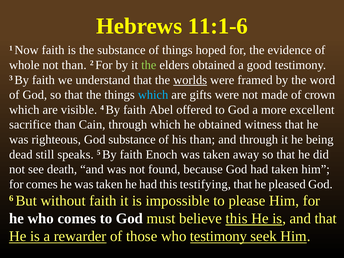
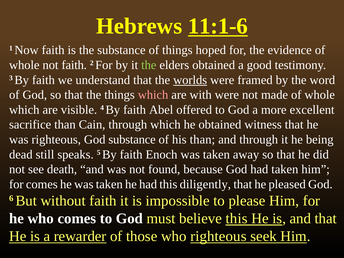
11:1-6 underline: none -> present (218, 26)
not than: than -> faith (74, 65)
which colour: light blue -> pink (153, 95)
gifts: gifts -> with (201, 95)
made of crown: crown -> whole (320, 95)
testifying: testifying -> diligently (205, 184)
who testimony: testimony -> righteous (218, 236)
